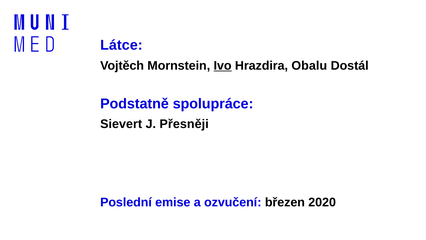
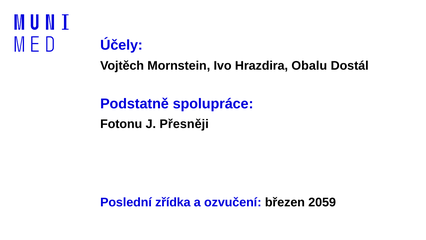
Látce: Látce -> Účely (121, 45)
Ivo underline: present -> none (223, 65)
Sievert: Sievert -> Fotonu (121, 124)
emise: emise -> zřídka (173, 202)
2020: 2020 -> 2059 (322, 202)
